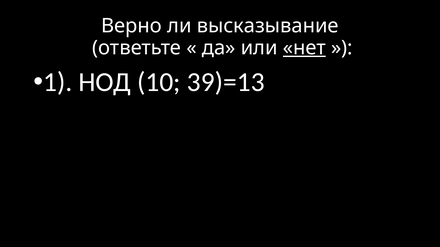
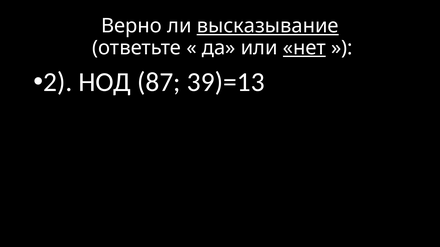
высказывание underline: none -> present (268, 26)
1: 1 -> 2 (58, 82)
10: 10 -> 87 (159, 82)
